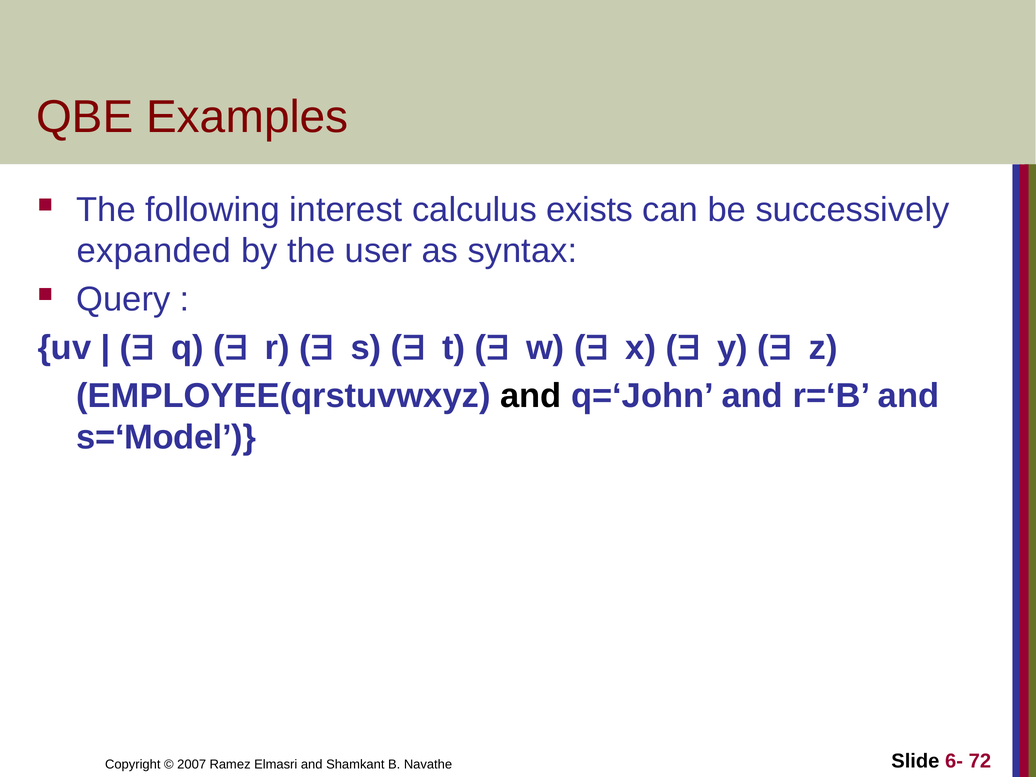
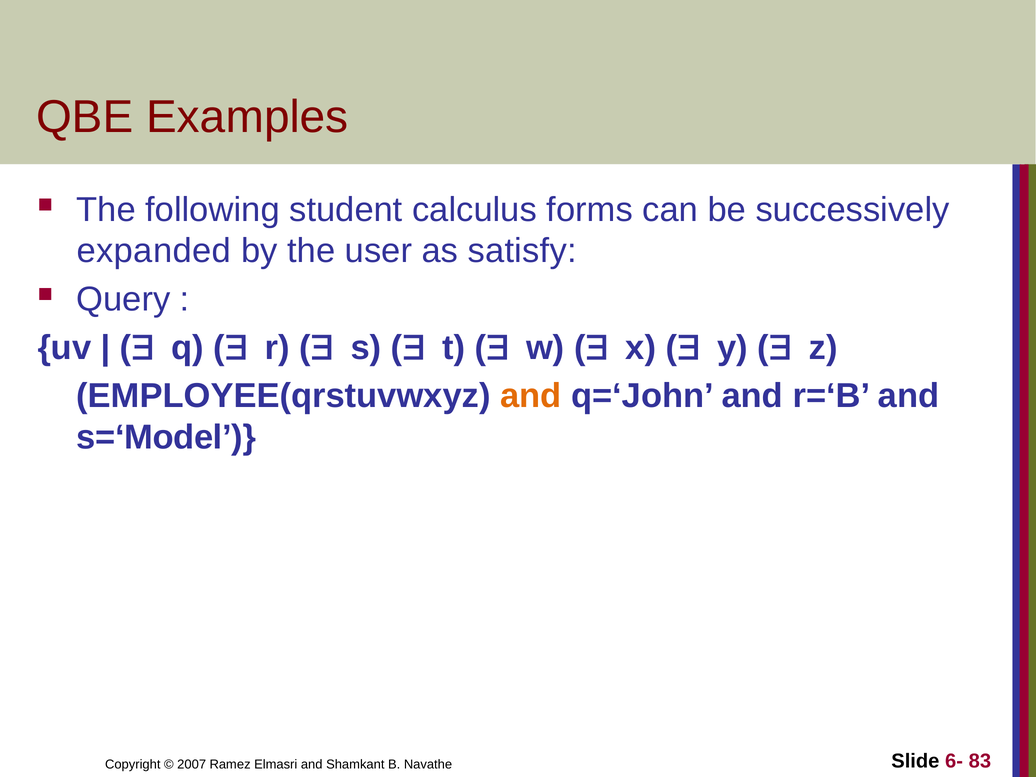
interest: interest -> student (346, 210)
exists: exists -> forms (590, 210)
syntax: syntax -> satisfy (522, 251)
and colour: black -> orange (531, 396)
72: 72 -> 83 (980, 761)
